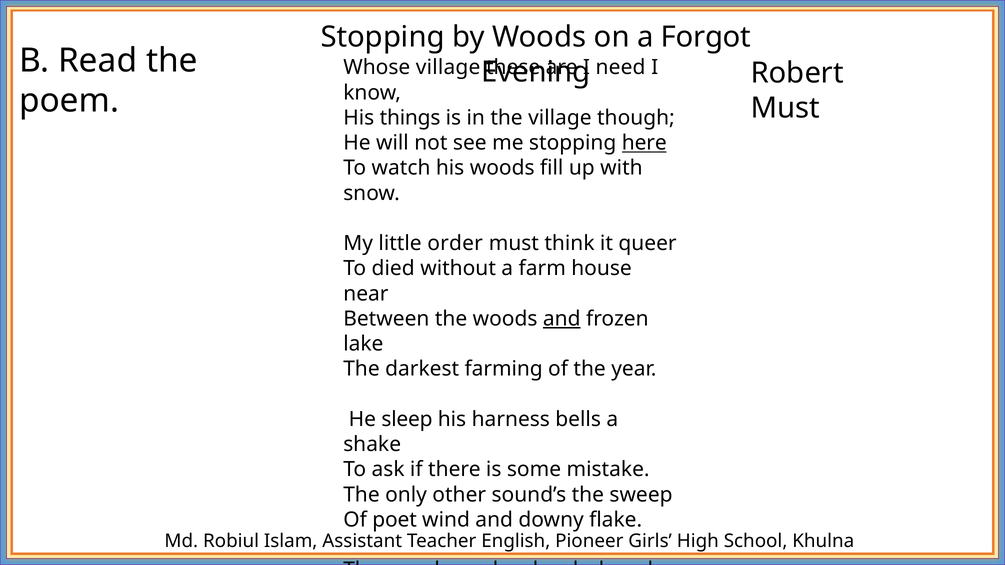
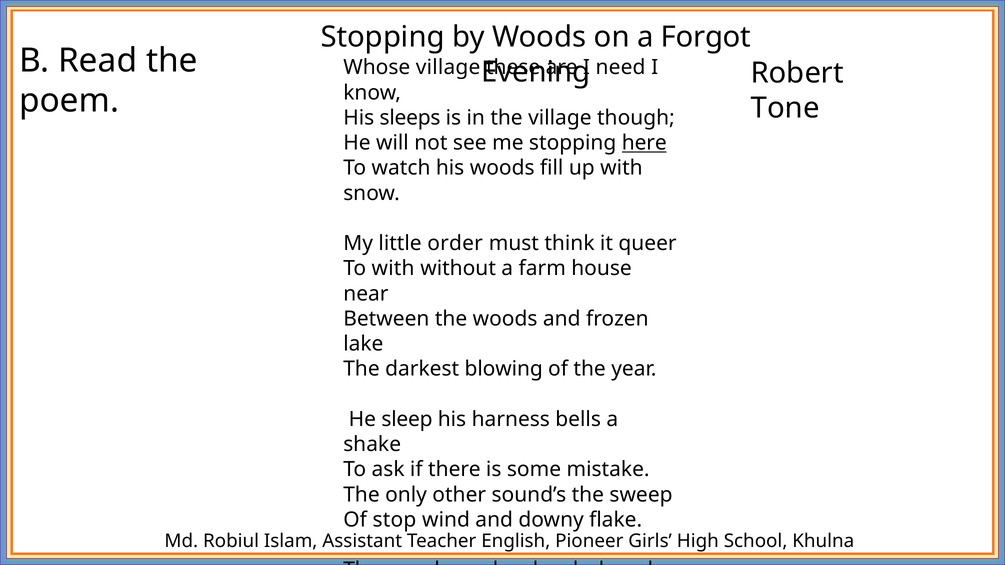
Must: Must -> Tone (785, 108)
things: things -> sleeps (410, 118)
To died: died -> with (393, 269)
and underline: present -> none (562, 319)
farming: farming -> blowing (504, 369)
poet: poet -> stop (394, 520)
